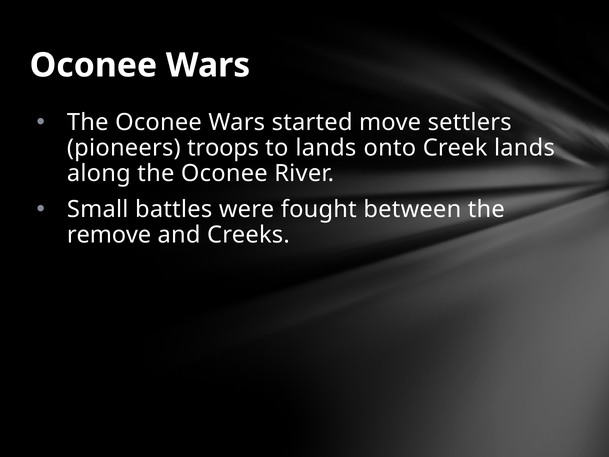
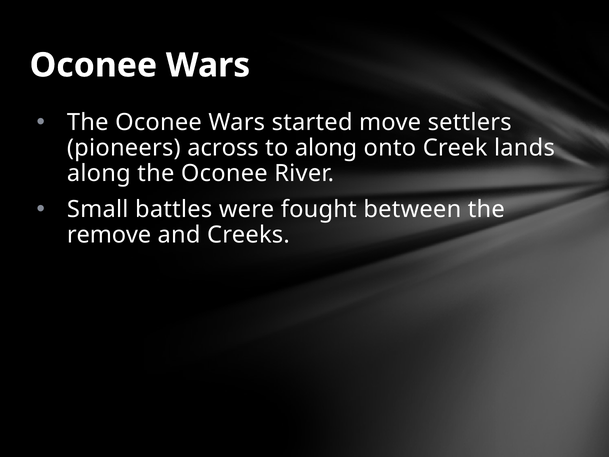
troops: troops -> across (223, 148)
to lands: lands -> along (326, 148)
